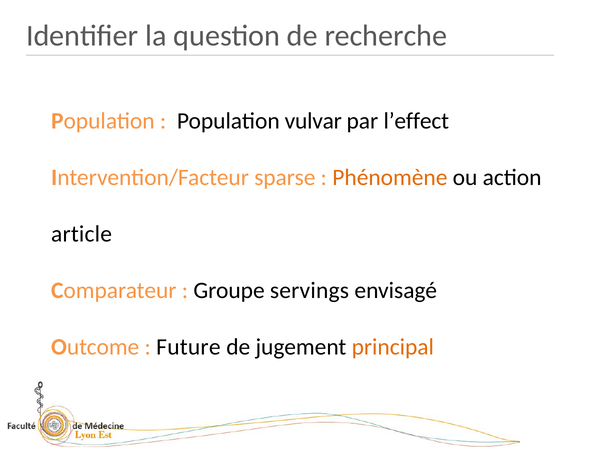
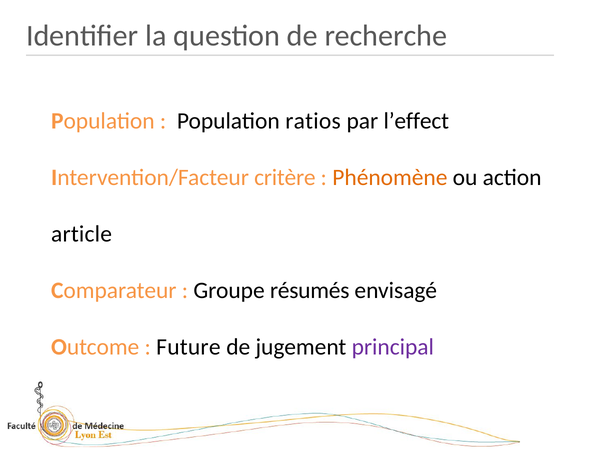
vulvar: vulvar -> ratios (313, 121)
sparse: sparse -> critère (285, 178)
servings: servings -> résumés (310, 290)
principal colour: orange -> purple (393, 347)
